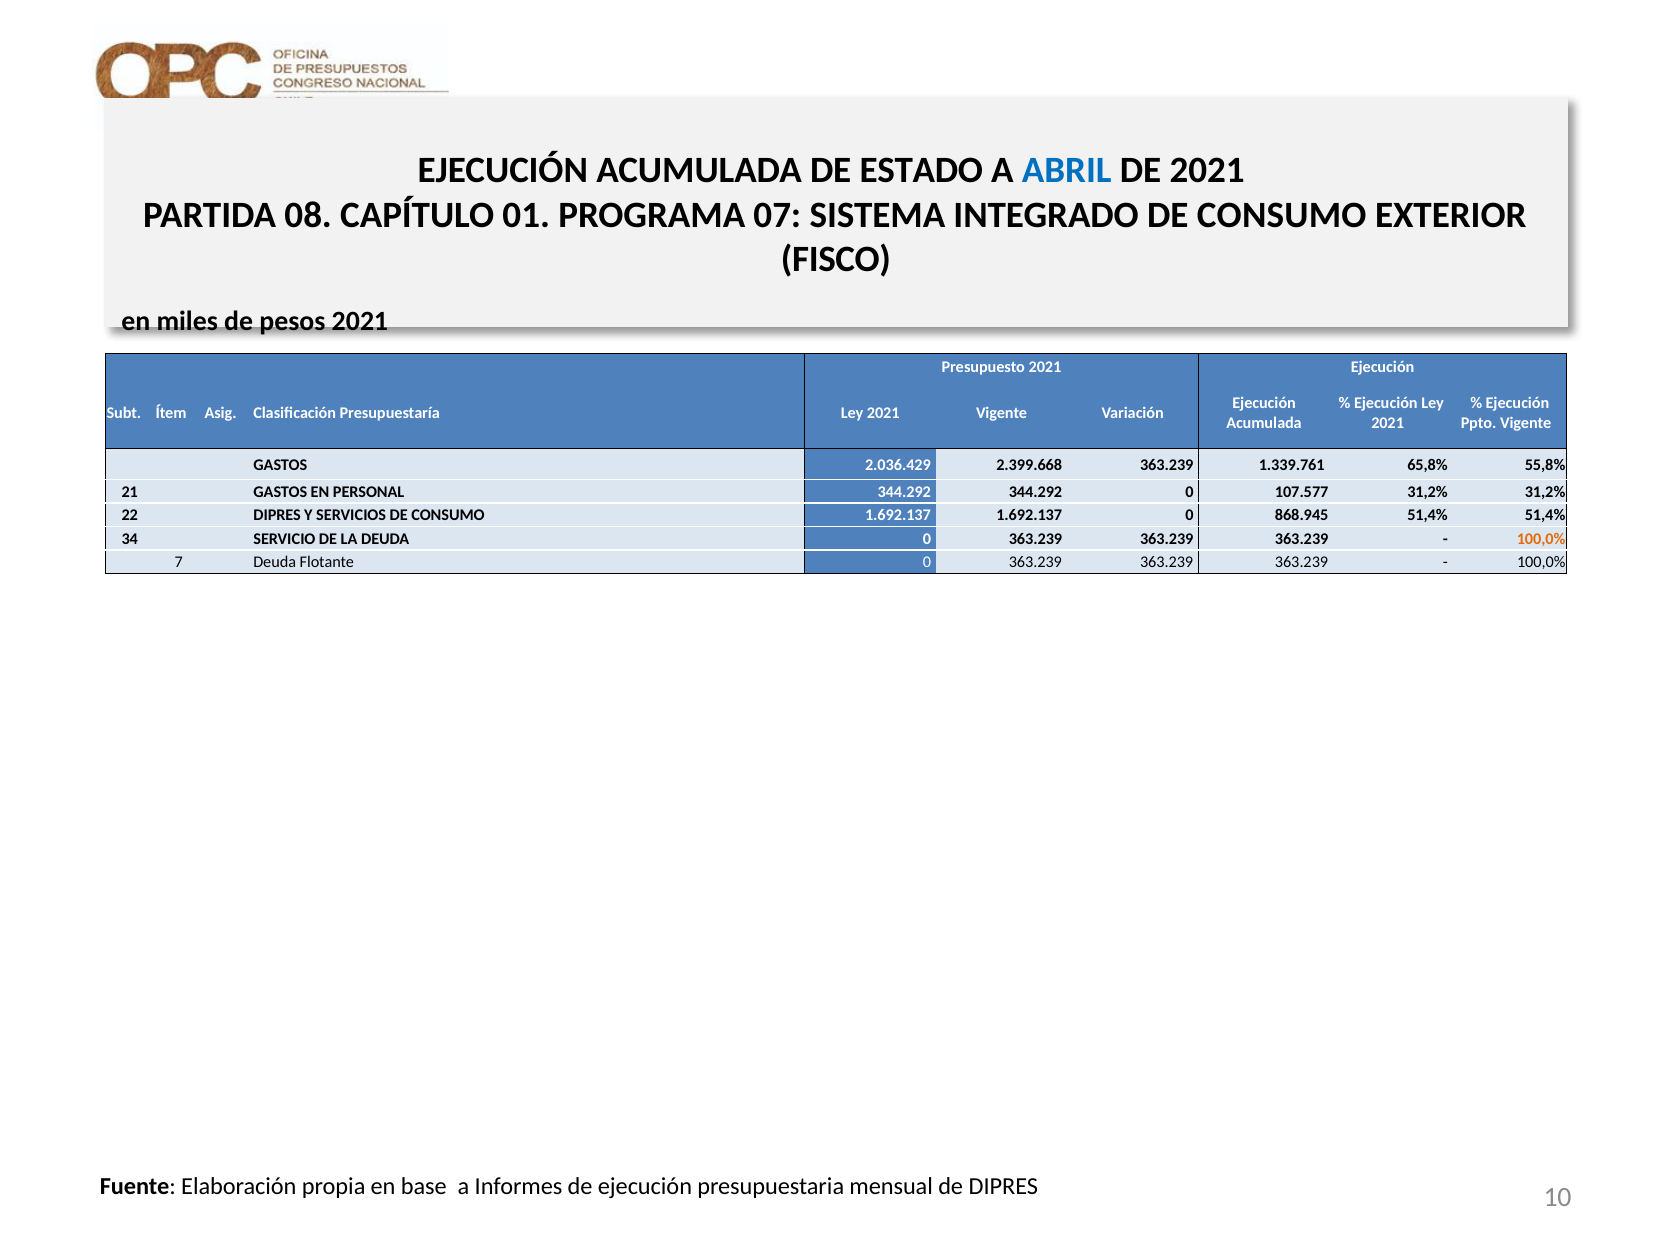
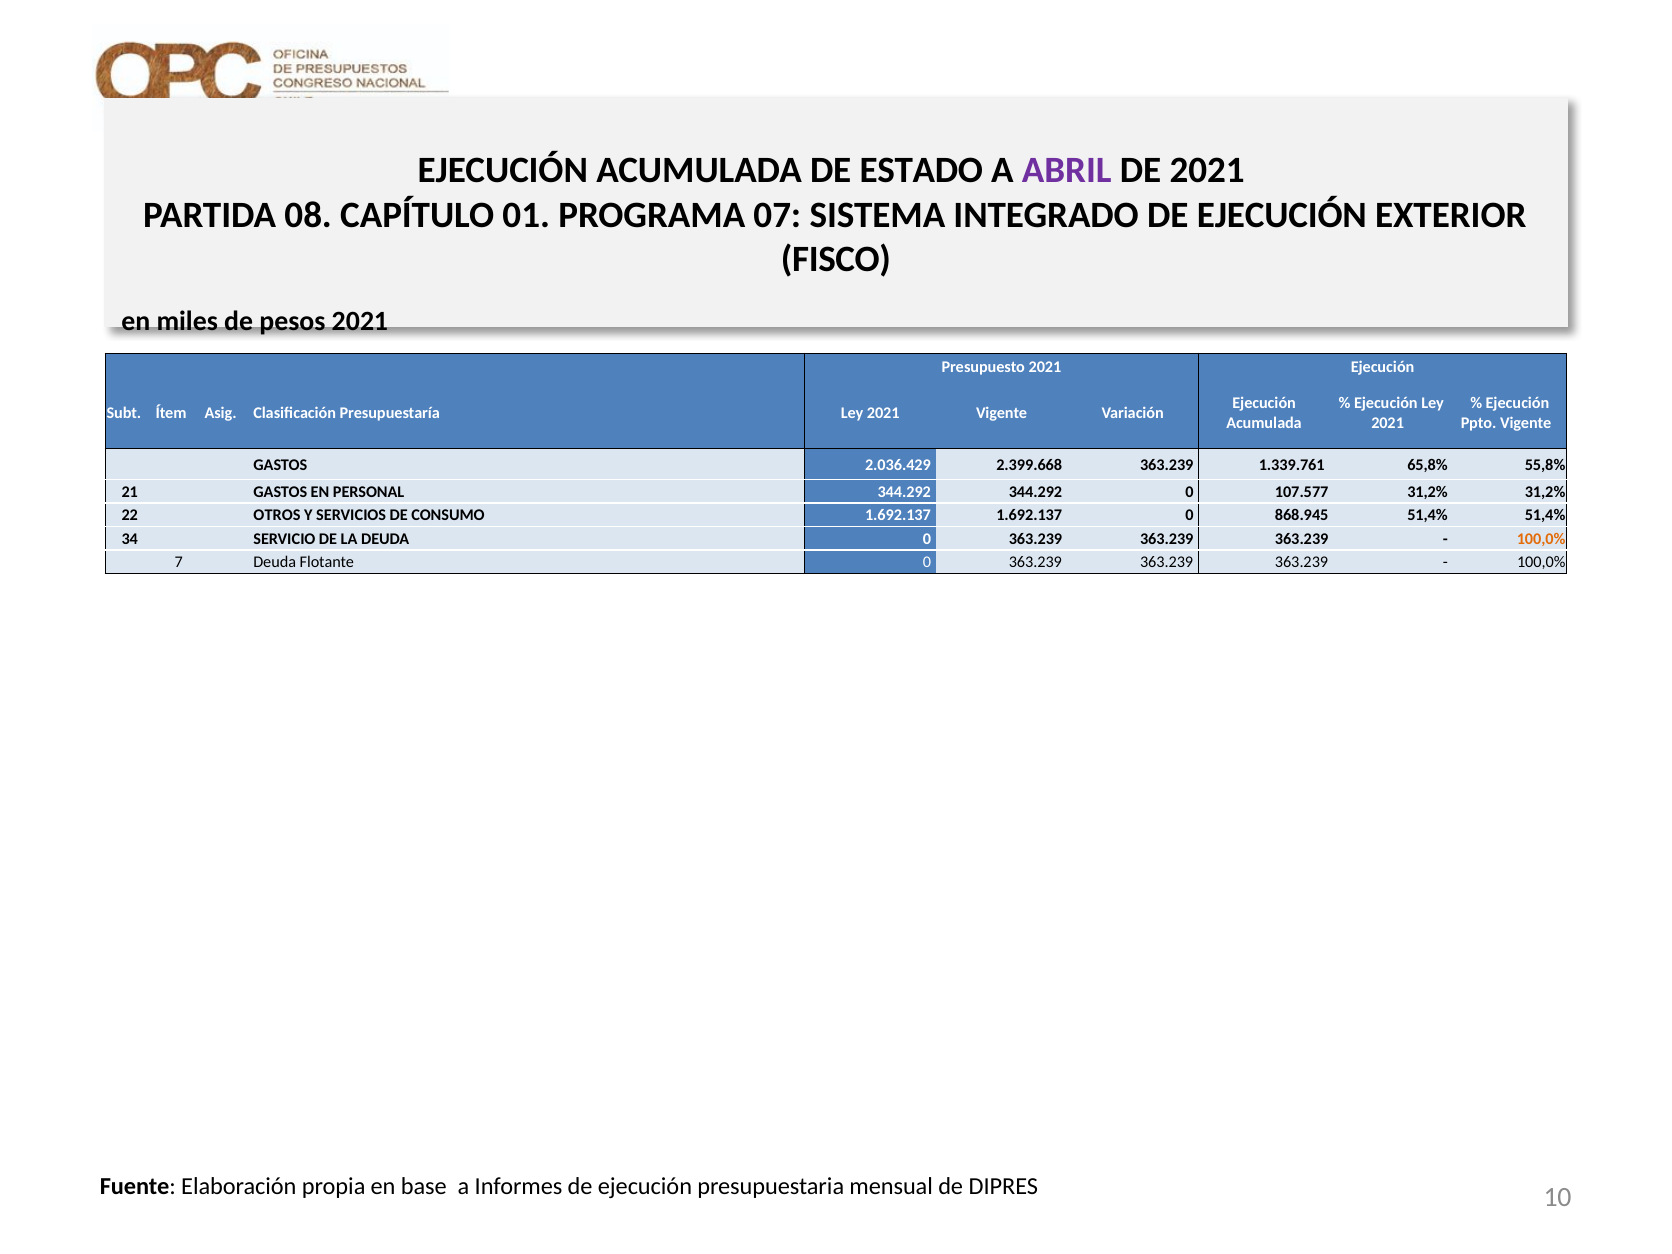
ABRIL colour: blue -> purple (1067, 170)
INTEGRADO DE CONSUMO: CONSUMO -> EJECUCIÓN (1282, 215)
22 DIPRES: DIPRES -> OTROS (277, 516)
